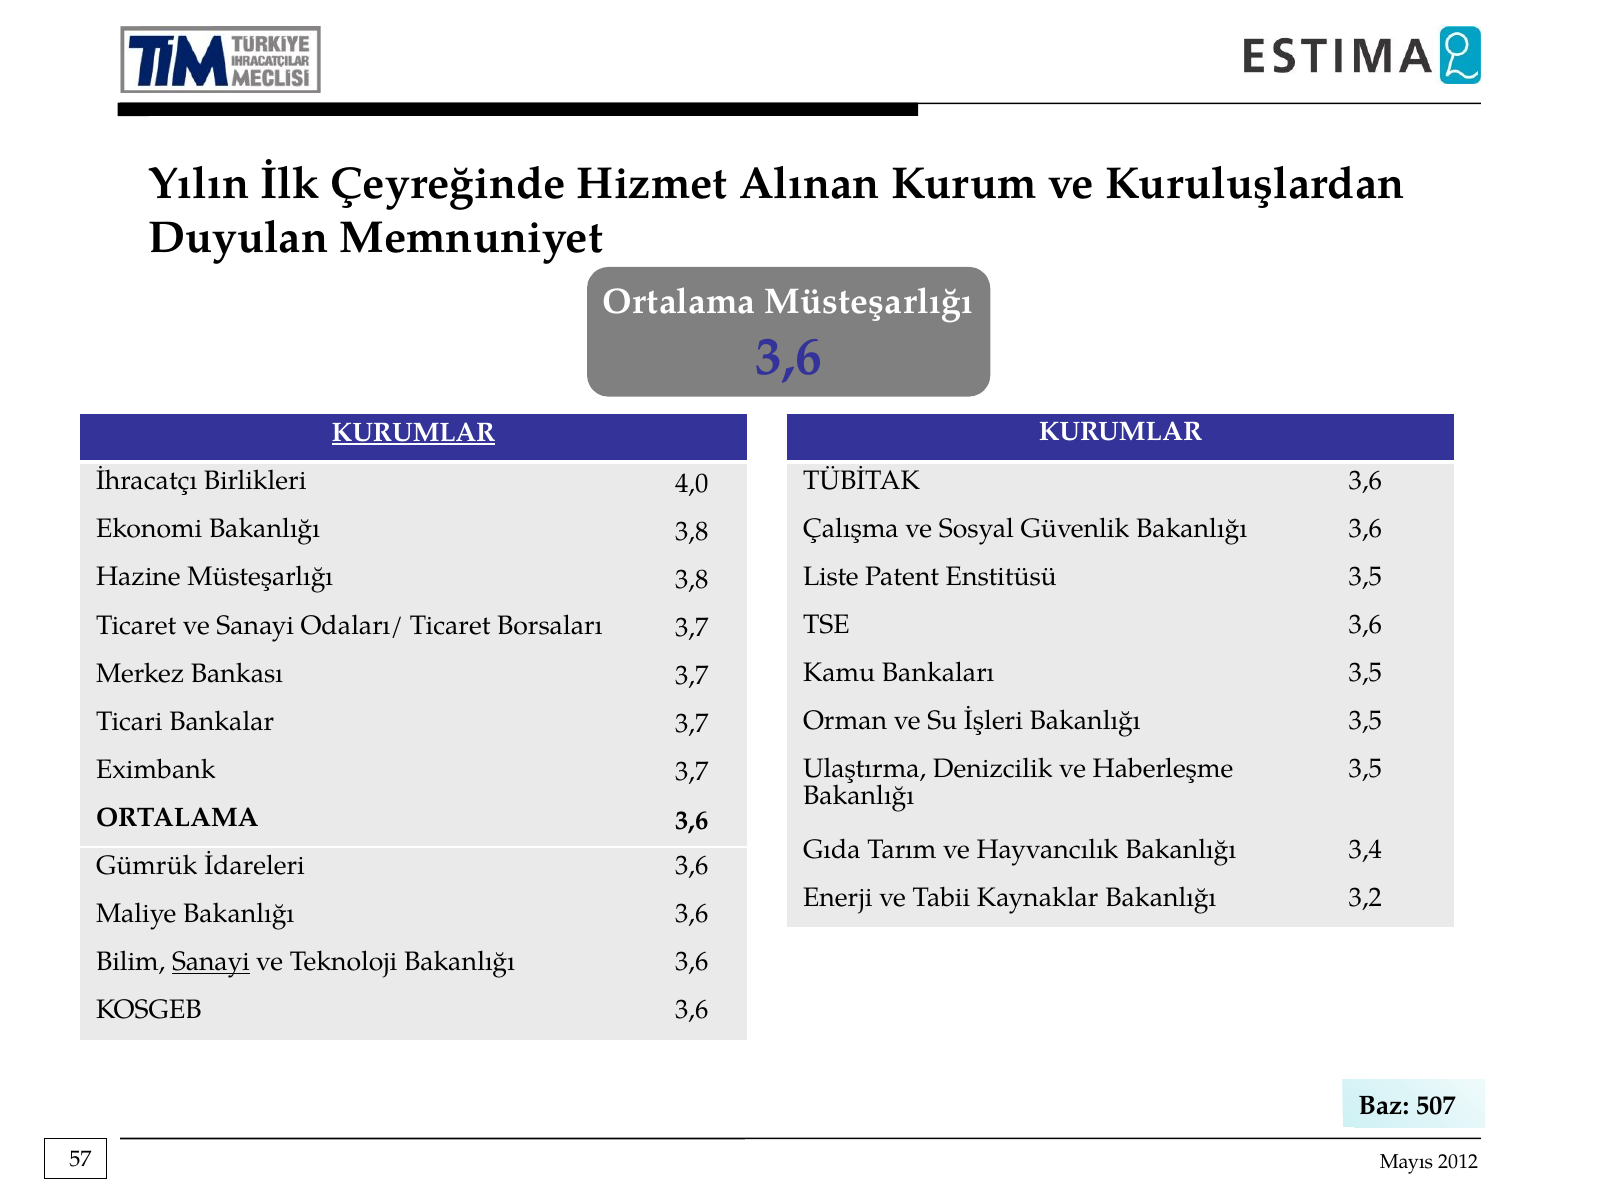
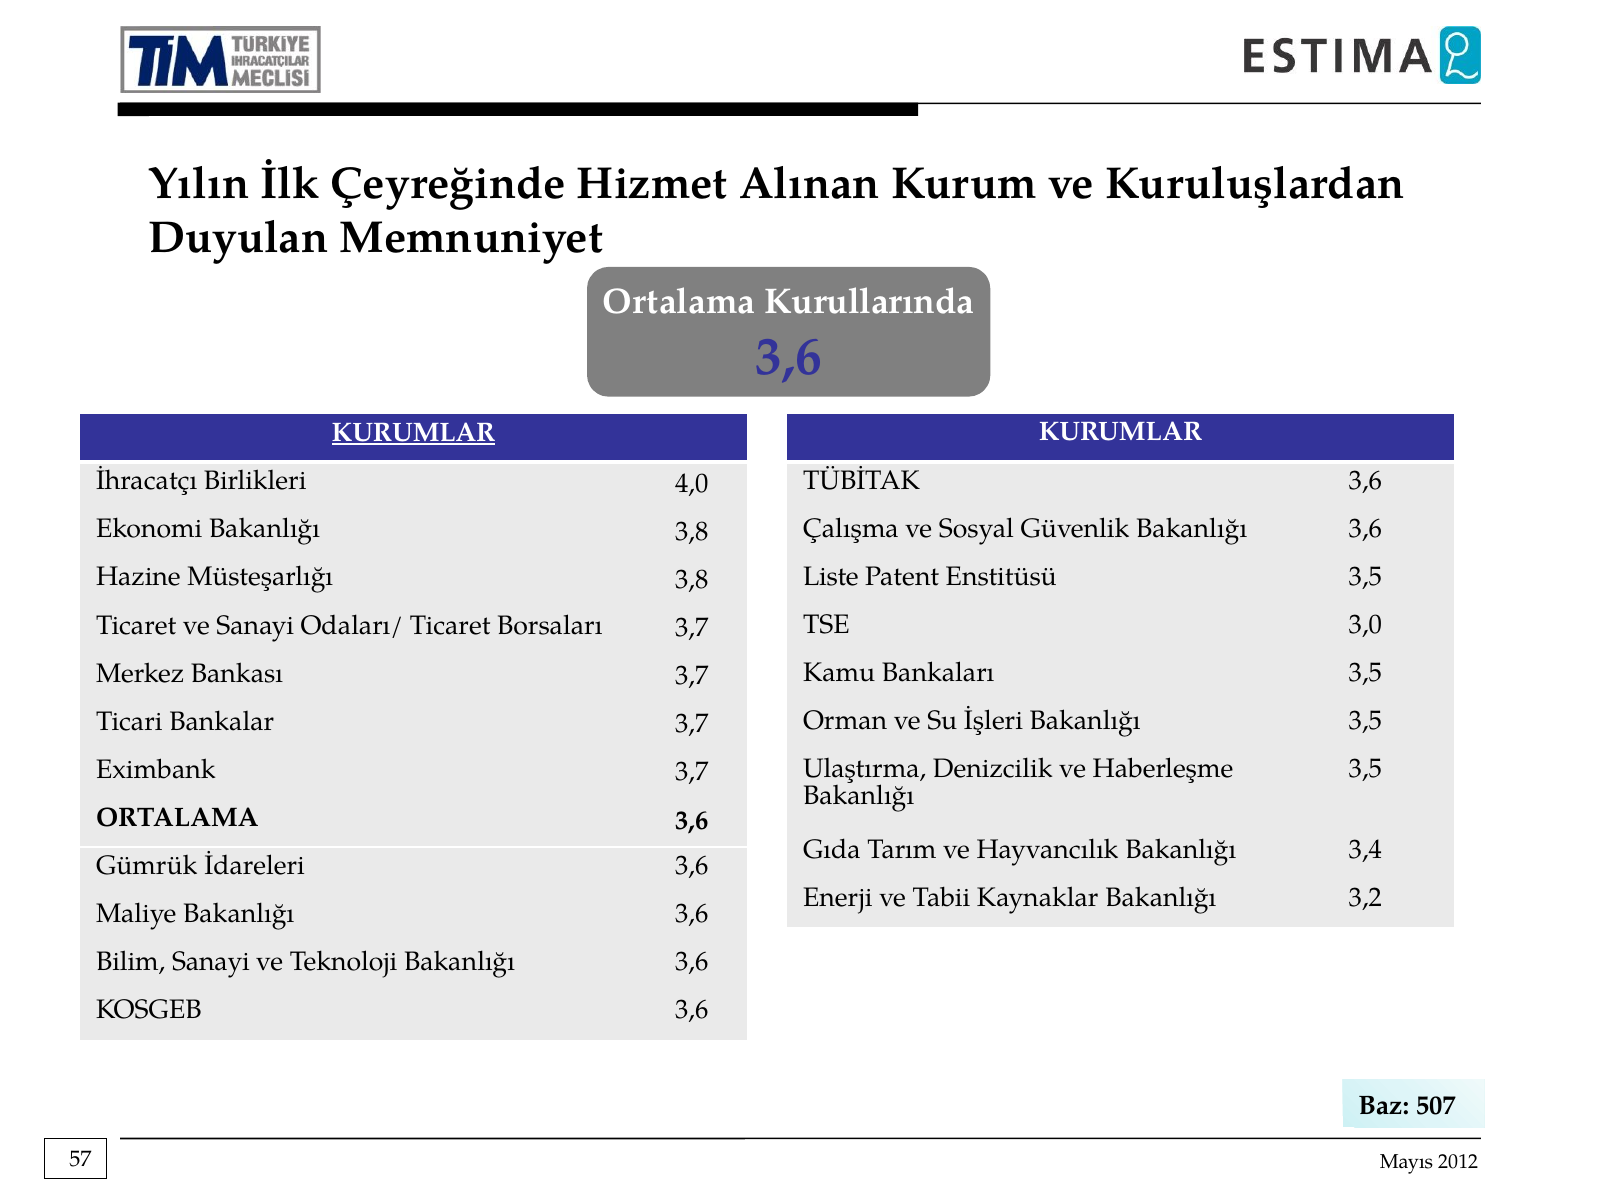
Ortalama Müsteşarlığı: Müsteşarlığı -> Kurullarında (869, 302)
TSE 3,6: 3,6 -> 3,0 (1365, 625)
Sanayi underline: present -> none (211, 962)
